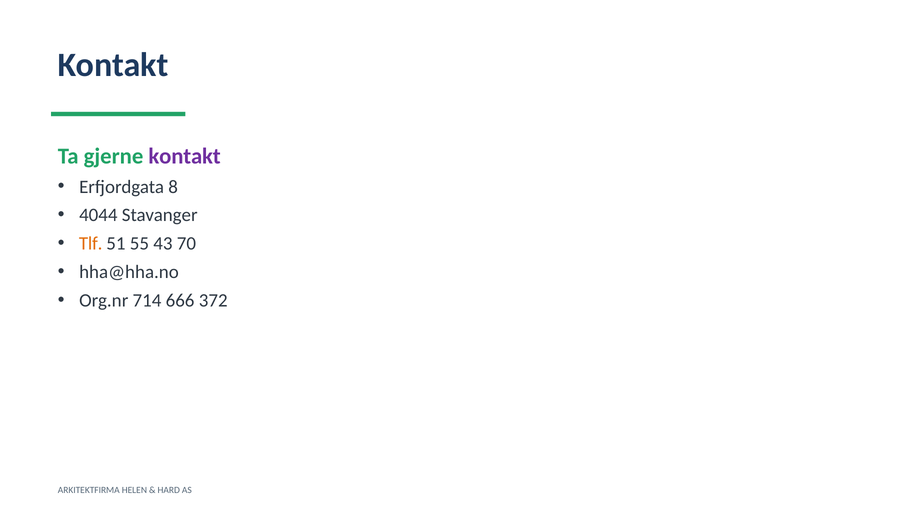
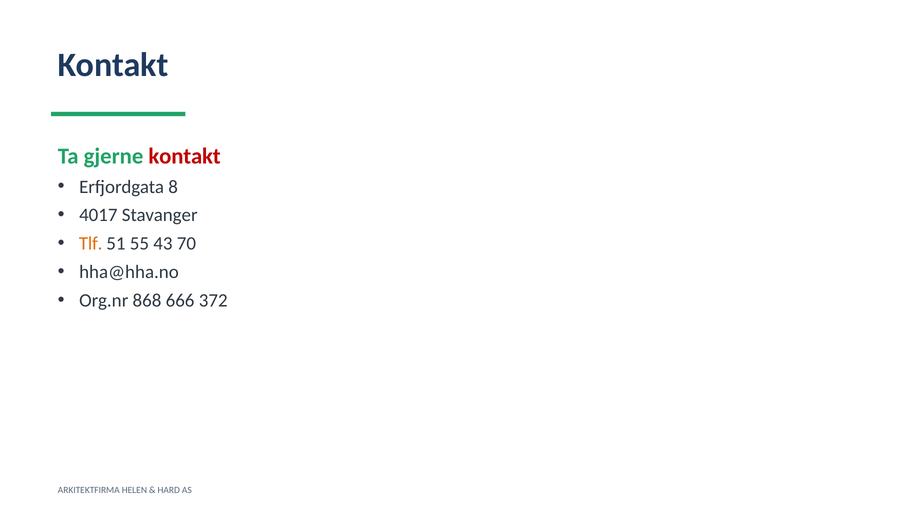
kontakt colour: purple -> red (185, 156)
4044: 4044 -> 4017 (98, 215)
714: 714 -> 868 (147, 301)
